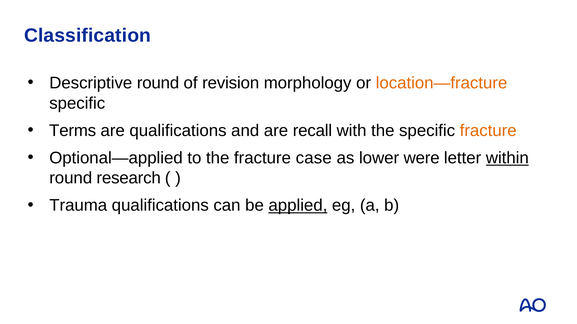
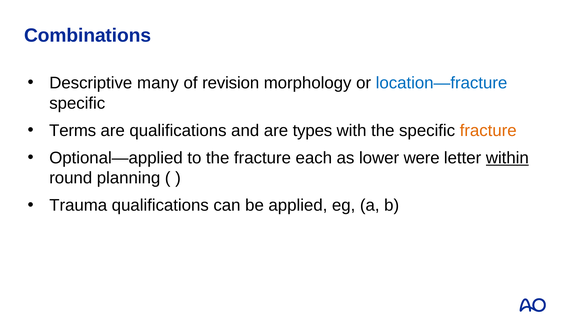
Classification: Classification -> Combinations (88, 35)
Descriptive round: round -> many (158, 83)
location—fracture colour: orange -> blue (442, 83)
recall: recall -> types (312, 131)
case: case -> each (314, 158)
research: research -> planning (129, 178)
applied underline: present -> none (298, 206)
